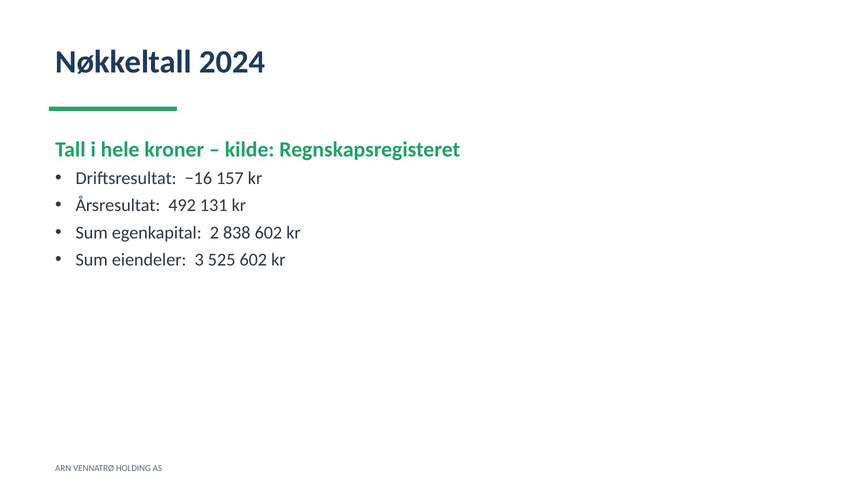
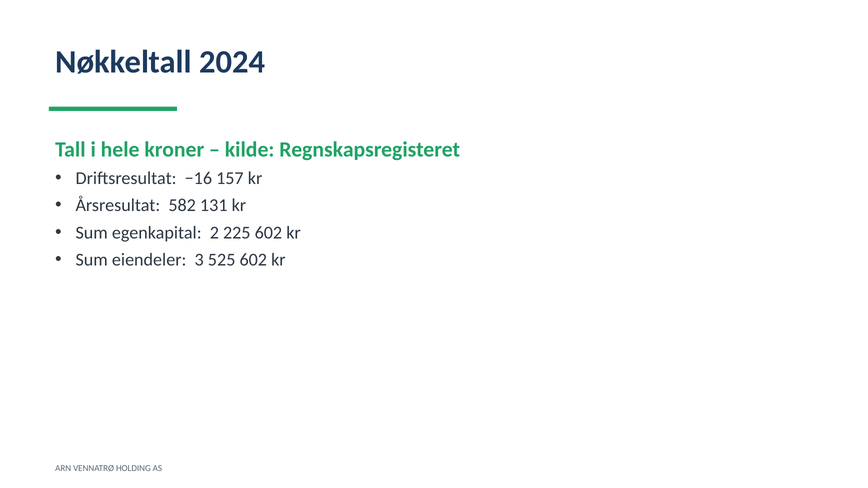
492: 492 -> 582 (182, 206)
838: 838 -> 225 (237, 233)
